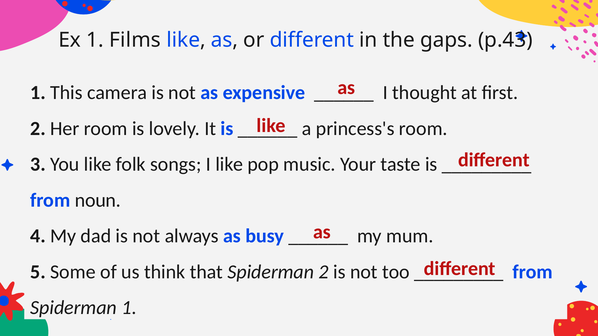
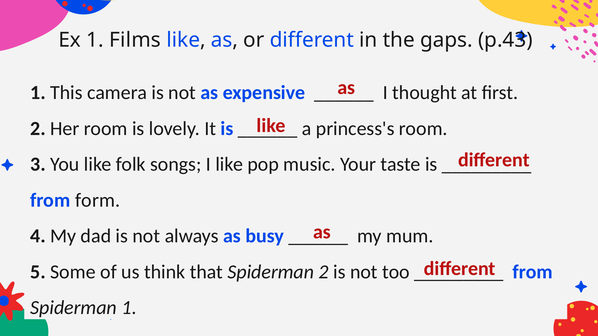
noun: noun -> form (98, 200)
